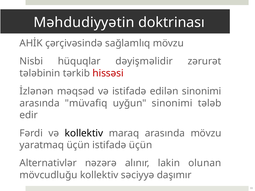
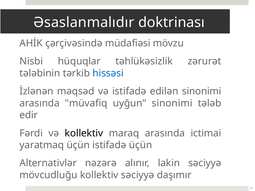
Məhdudiyyətin: Məhdudiyyətin -> Əsaslanmalıdır (84, 22)
sağlamlıq: sağlamlıq -> müdafiəsi (128, 43)
dəyişməlidir: dəyişməlidir -> təhlükəsizlik (144, 61)
hissəsi colour: red -> blue (108, 73)
arasında mövzu: mövzu -> ictimai (206, 133)
lakin olunan: olunan -> səciyyə (205, 163)
